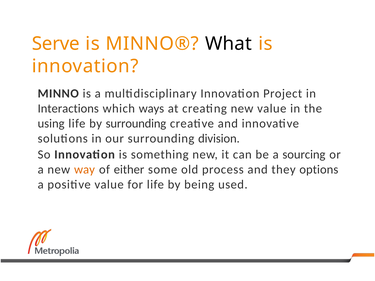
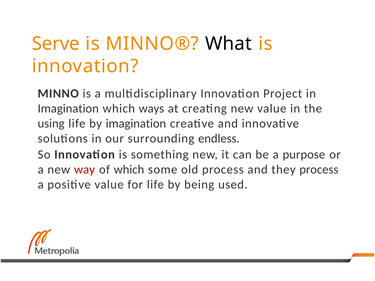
Interactions: Interactions -> Imagination (68, 109)
by surrounding: surrounding -> imagination (136, 124)
division: division -> endless (219, 139)
sourcing: sourcing -> purpose (304, 155)
way colour: orange -> red (84, 170)
of either: either -> which (129, 170)
they options: options -> process (319, 170)
